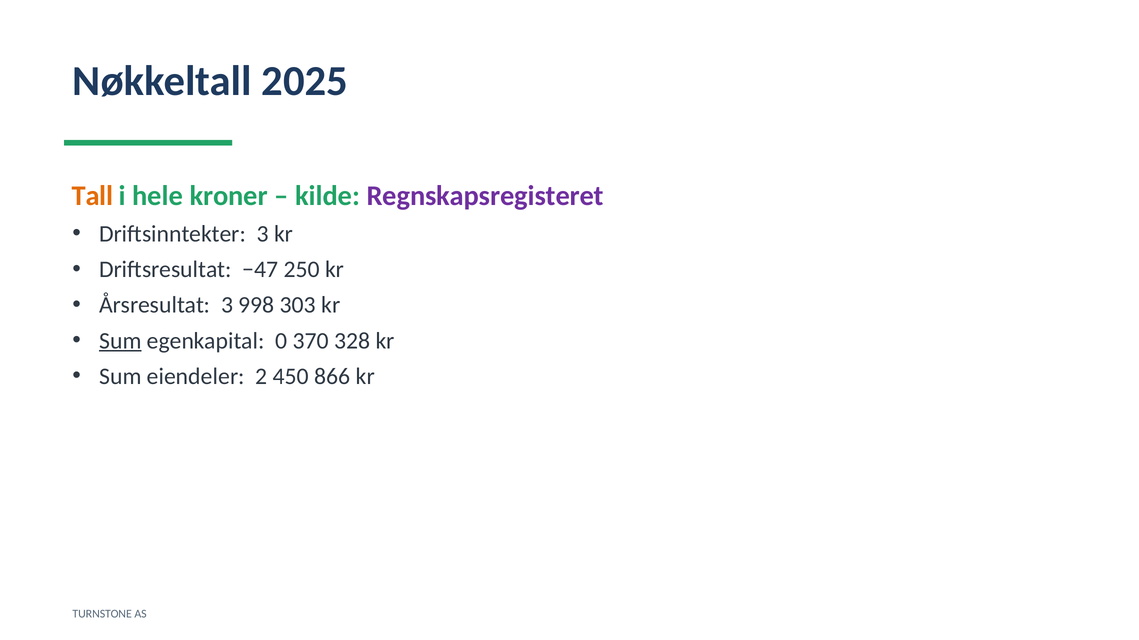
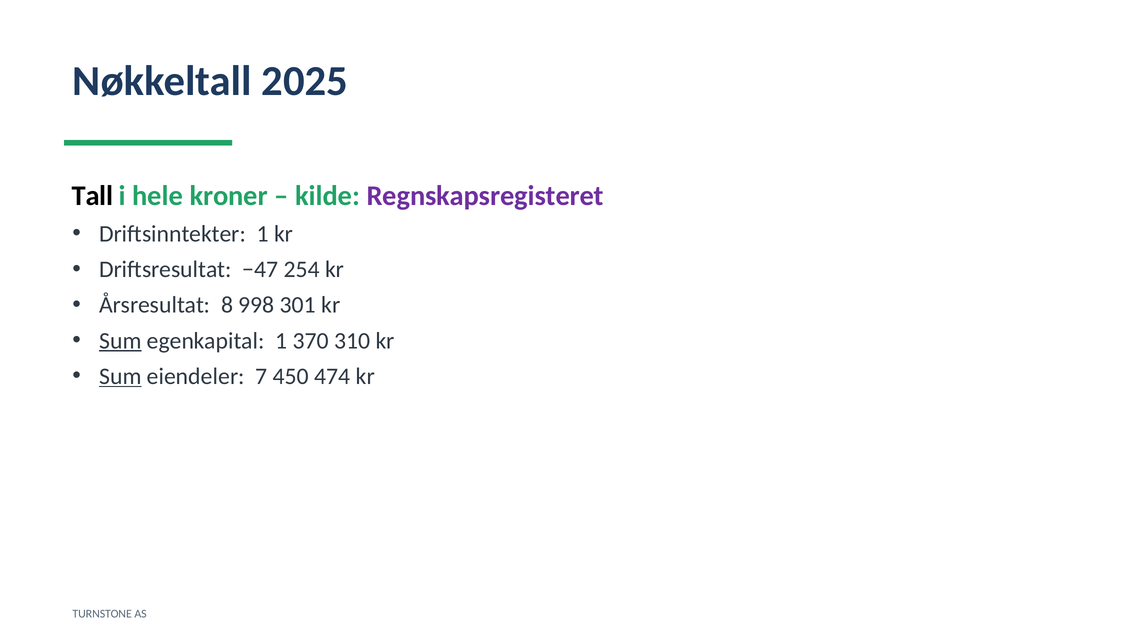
Tall colour: orange -> black (93, 196)
Driftsinntekter 3: 3 -> 1 (263, 234)
250: 250 -> 254 (302, 270)
Årsresultat 3: 3 -> 8 (227, 305)
303: 303 -> 301 (298, 305)
egenkapital 0: 0 -> 1 (281, 341)
328: 328 -> 310 (352, 341)
Sum underline: none -> present (120, 377)
2: 2 -> 7 (261, 377)
866: 866 -> 474 (332, 377)
